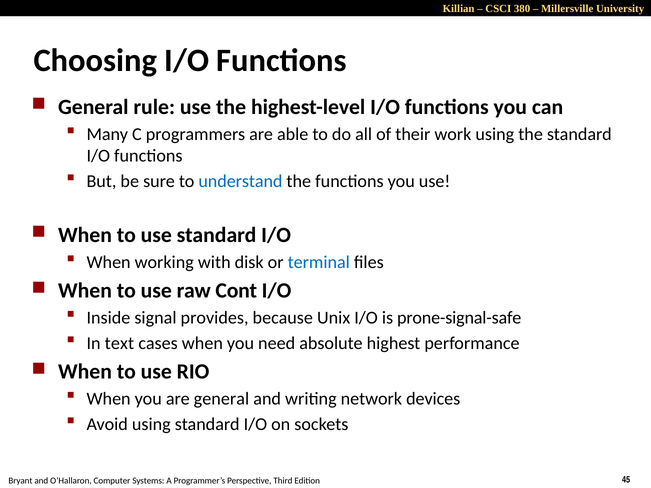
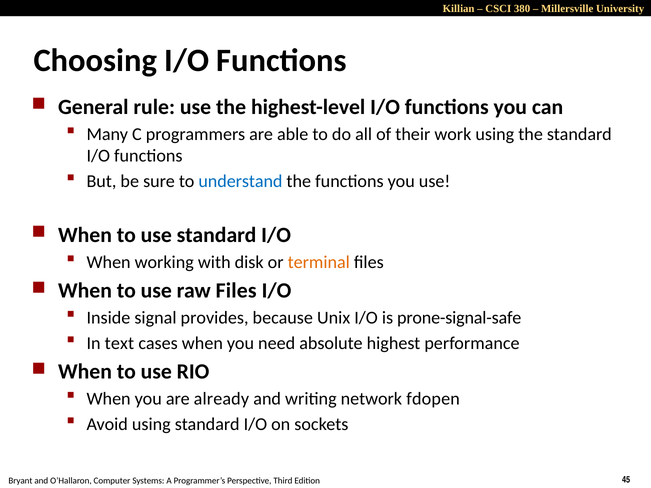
terminal colour: blue -> orange (319, 262)
raw Cont: Cont -> Files (236, 291)
are general: general -> already (221, 399)
devices: devices -> fdopen (433, 399)
